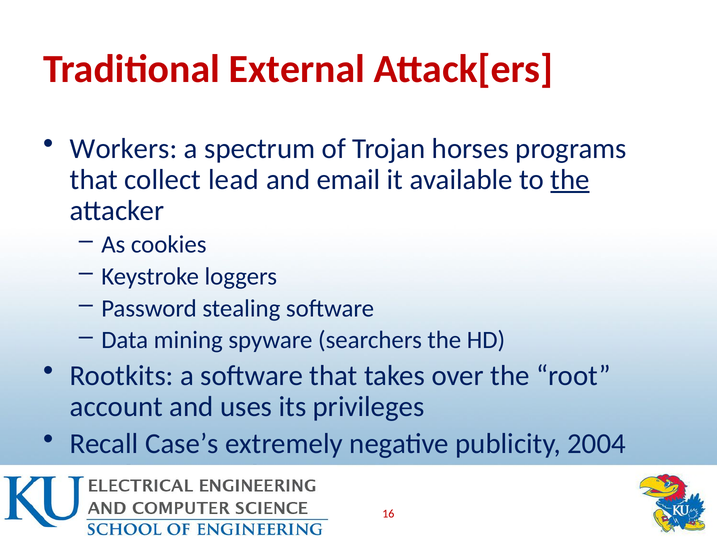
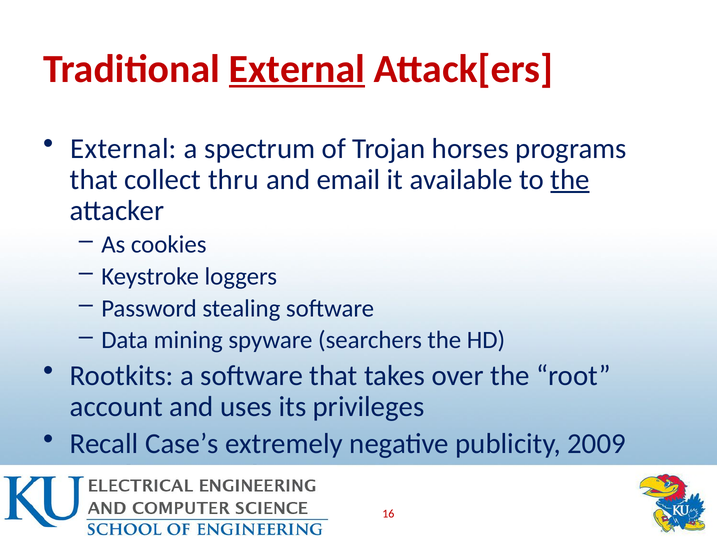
External underline: none -> present (297, 69)
Workers: Workers -> External (123, 148)
lead: lead -> thru (233, 180)
2004: 2004 -> 2009 (597, 443)
